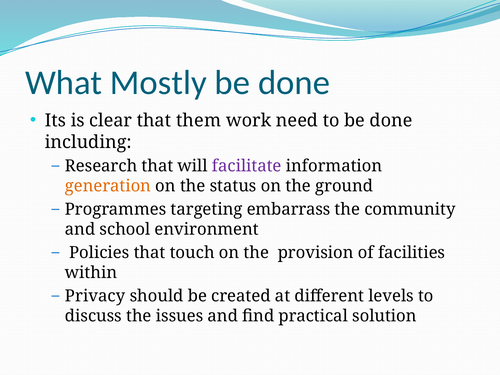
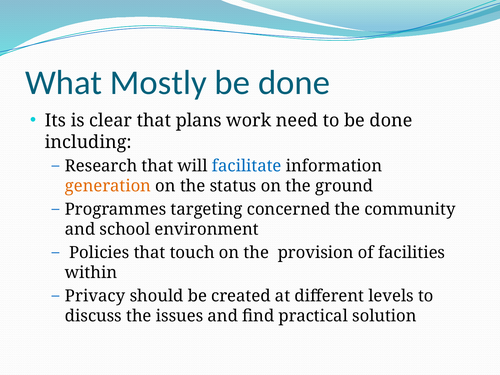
them: them -> plans (199, 120)
facilitate colour: purple -> blue (247, 166)
embarrass: embarrass -> concerned (289, 209)
